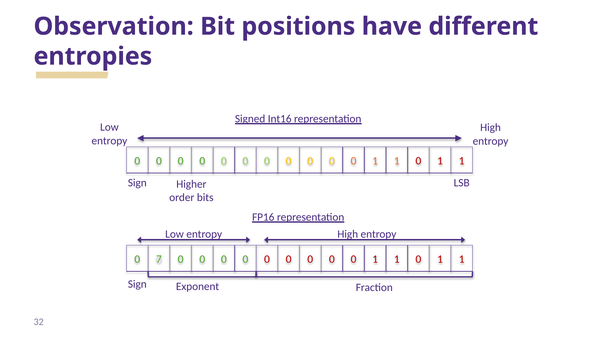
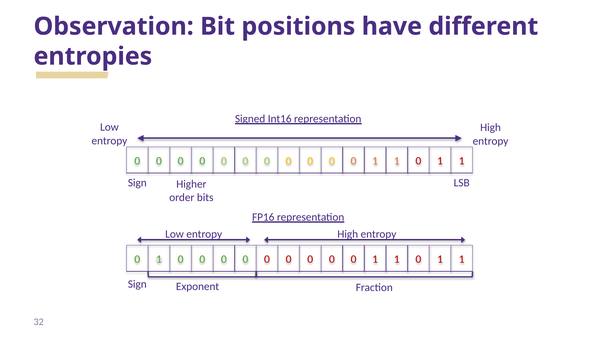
7: 7 -> 1 (159, 259)
